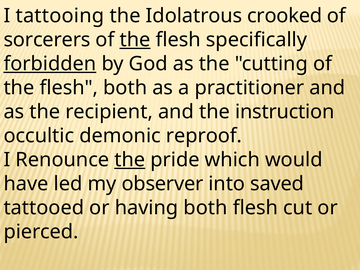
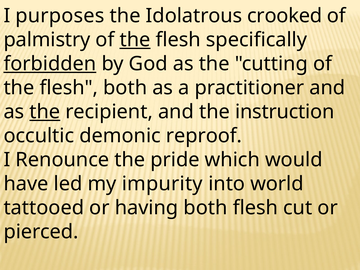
tattooing: tattooing -> purposes (60, 16)
sorcerers: sorcerers -> palmistry (47, 40)
the underline: none -> present (45, 112)
the underline: present -> none (130, 160)
observer: observer -> impurity (162, 184)
saved: saved -> world (277, 184)
